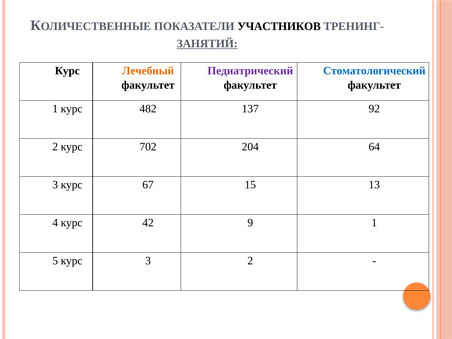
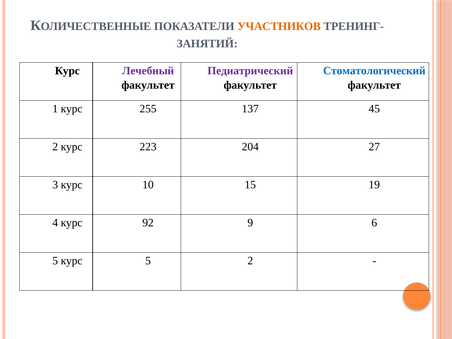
УЧАСТНИКОВ colour: black -> orange (279, 27)
ЗАНЯТИЙ underline: present -> none (207, 44)
Лечебный colour: orange -> purple (148, 71)
482: 482 -> 255 (148, 109)
92: 92 -> 45 (374, 109)
702: 702 -> 223 (148, 147)
64: 64 -> 27 (374, 147)
67: 67 -> 10 (148, 185)
13: 13 -> 19 (374, 185)
42: 42 -> 92 (148, 223)
9 1: 1 -> 6 (374, 223)
курс 3: 3 -> 5 (148, 261)
